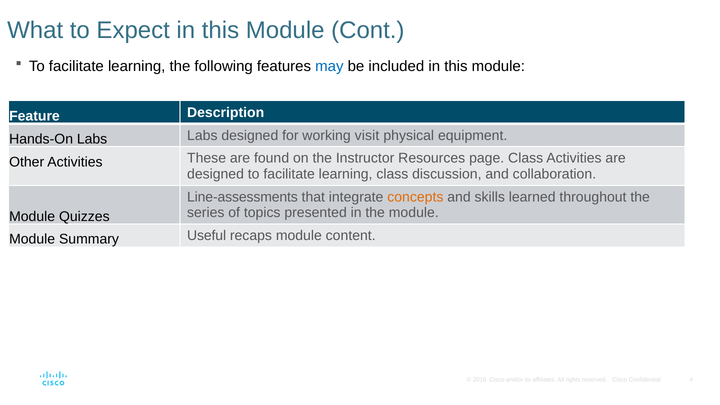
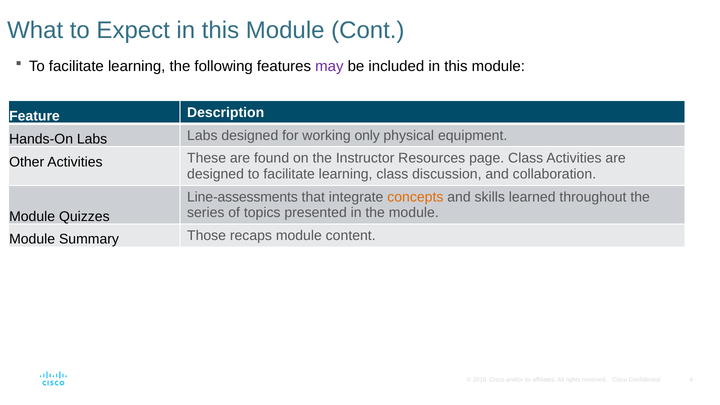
may colour: blue -> purple (329, 66)
visit: visit -> only (367, 135)
Useful: Useful -> Those (207, 236)
